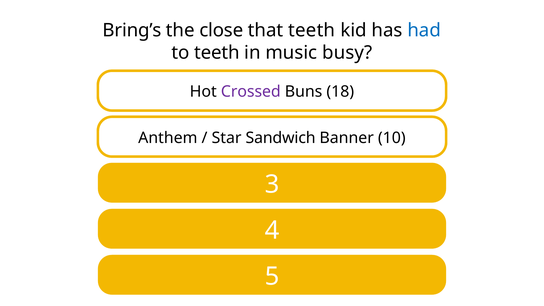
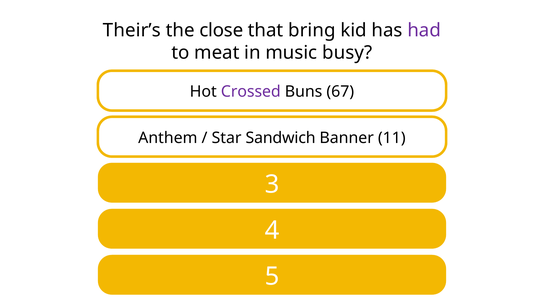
Bring’s: Bring’s -> Their’s (132, 30)
that teeth: teeth -> bring (312, 30)
had colour: blue -> purple (424, 30)
to teeth: teeth -> meat (217, 53)
18: 18 -> 67 (340, 92)
10: 10 -> 11 (392, 138)
